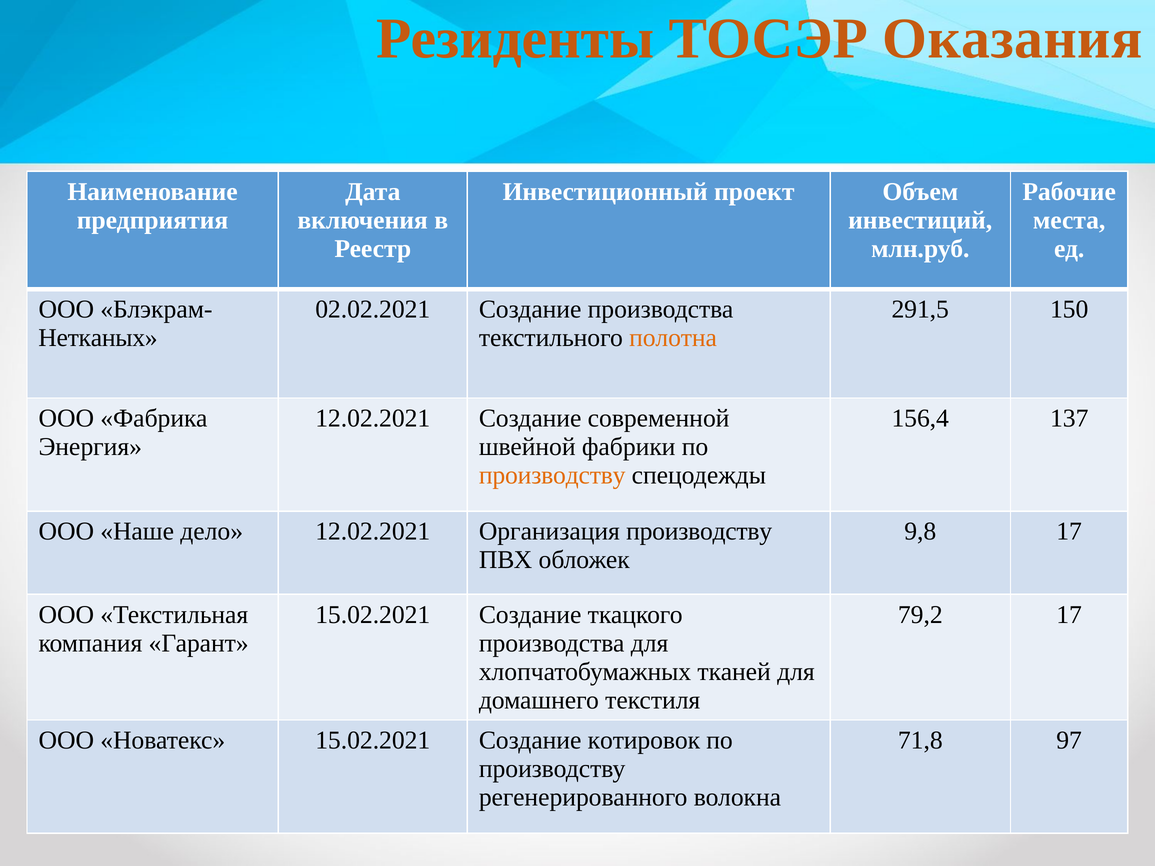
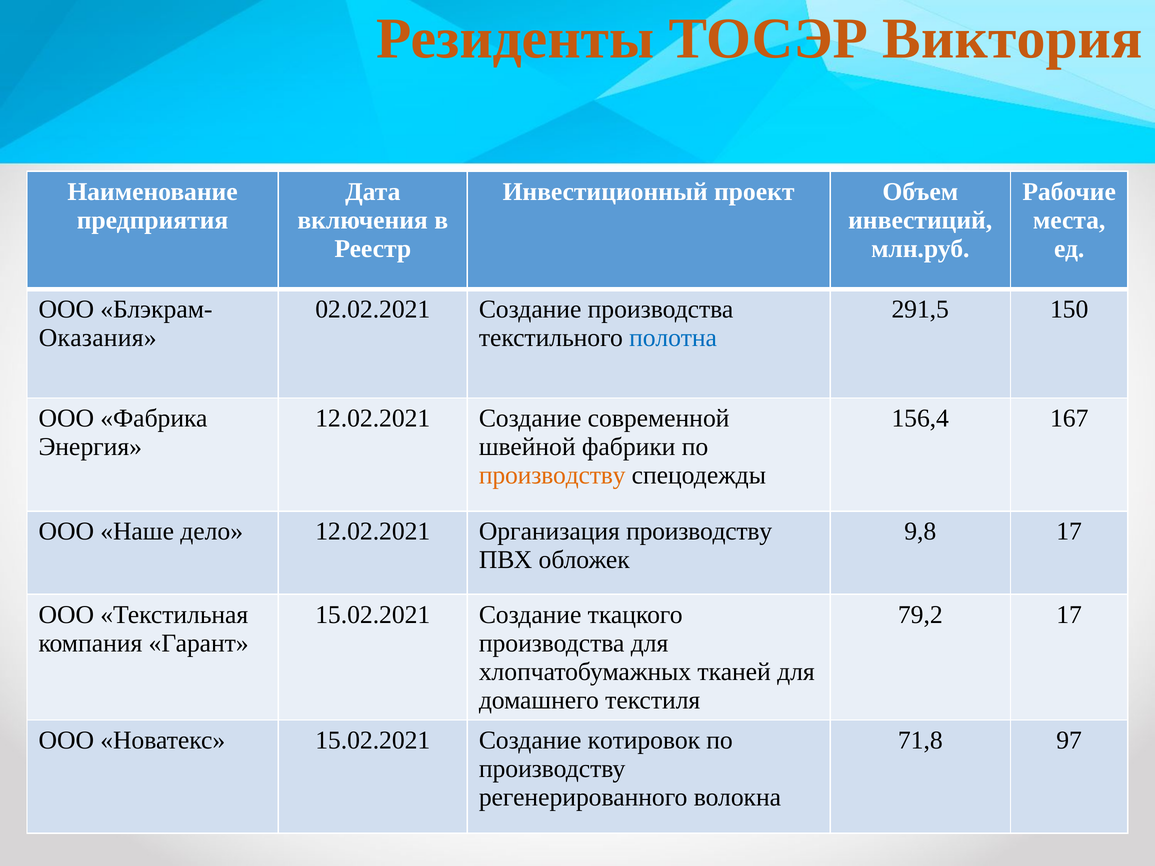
Оказания: Оказания -> Виктория (1013, 39)
Нетканых: Нетканых -> Оказания (98, 338)
полотна colour: orange -> blue (673, 338)
137: 137 -> 167 (1069, 418)
